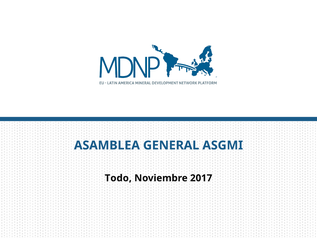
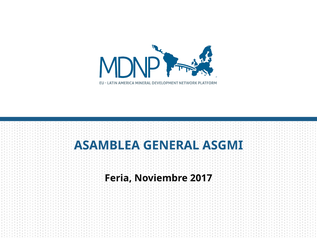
Todo: Todo -> Feria (118, 178)
